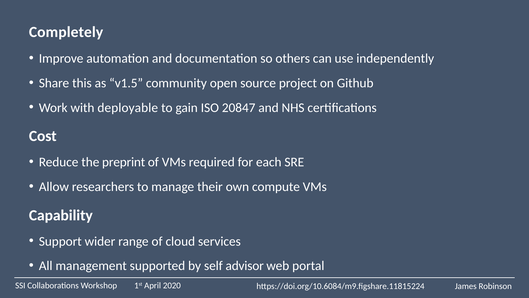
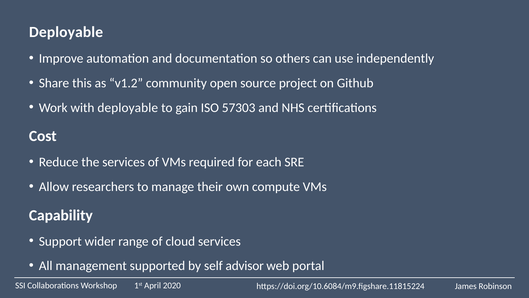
Completely: Completely -> Deployable (66, 32)
v1.5: v1.5 -> v1.2 (126, 83)
20847: 20847 -> 57303 (239, 108)
the preprint: preprint -> services (124, 162)
